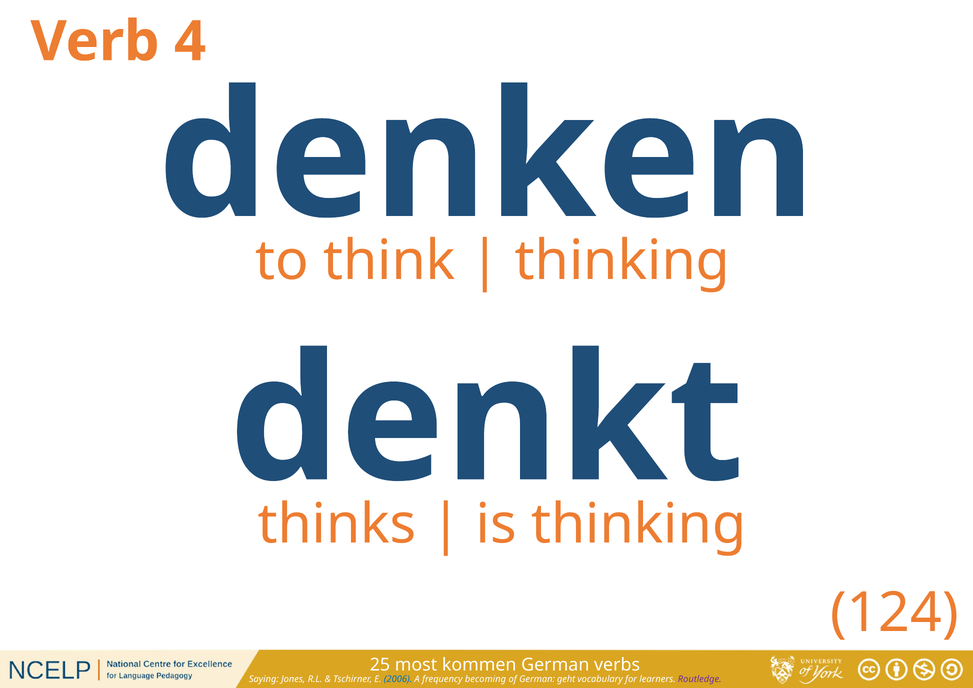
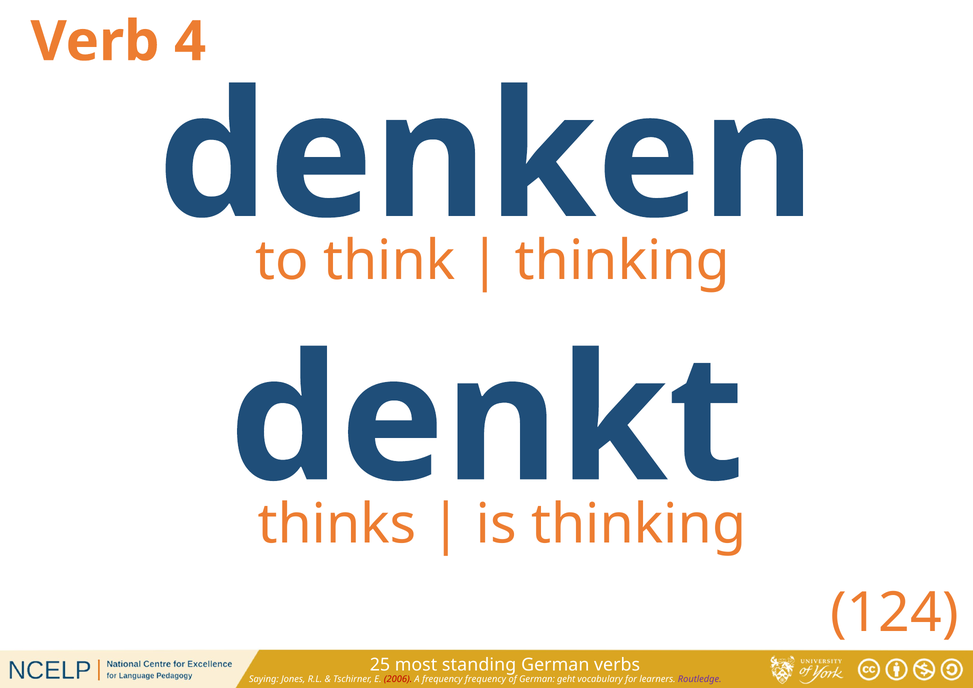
kommen: kommen -> standing (479, 665)
2006 colour: blue -> red (398, 679)
frequency becoming: becoming -> frequency (485, 679)
